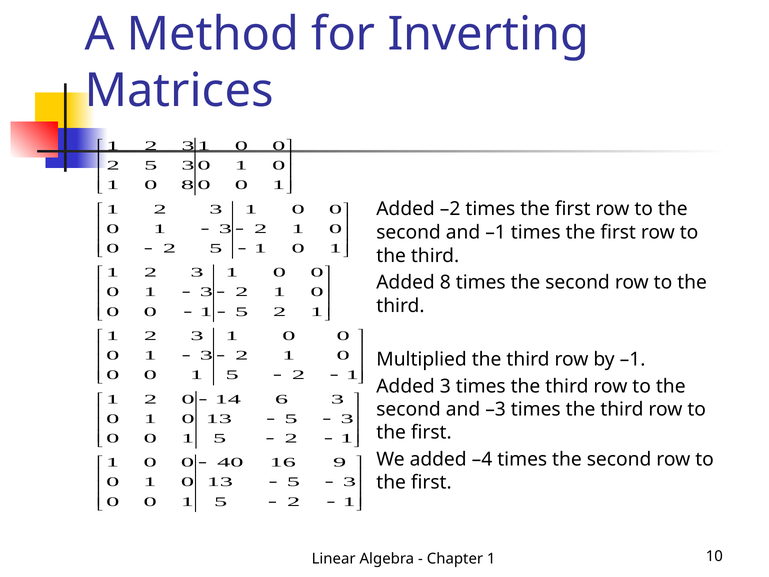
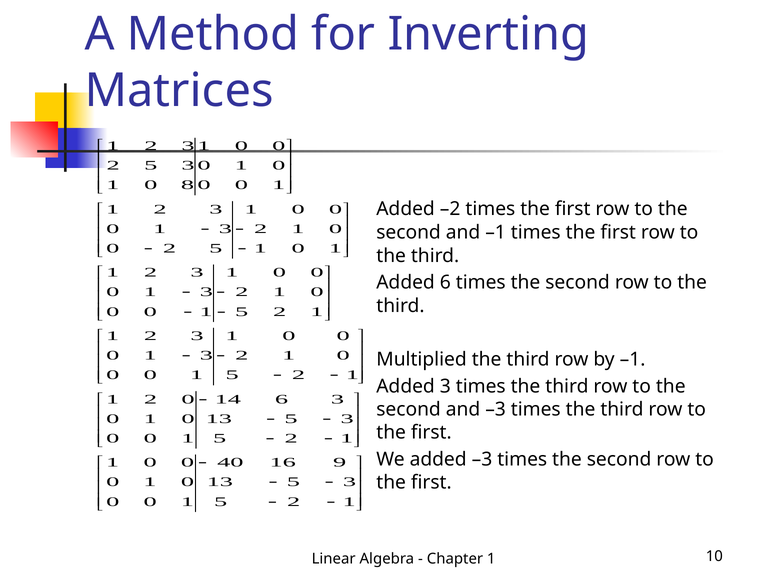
Added 8: 8 -> 6 (445, 282)
added –4: –4 -> –3 (482, 459)
